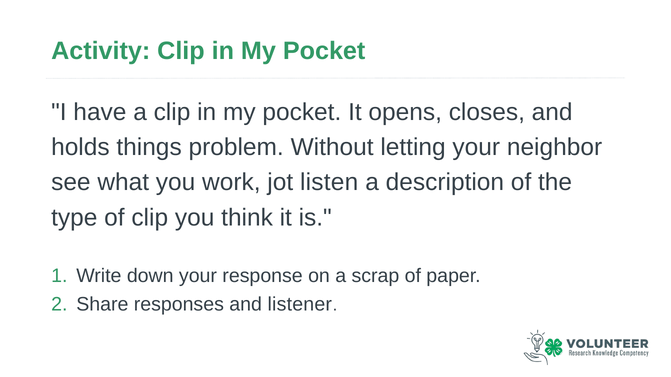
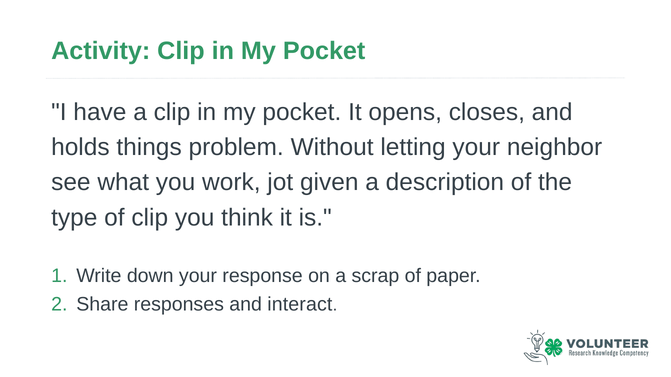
listen: listen -> given (329, 183)
listener: listener -> interact (300, 304)
